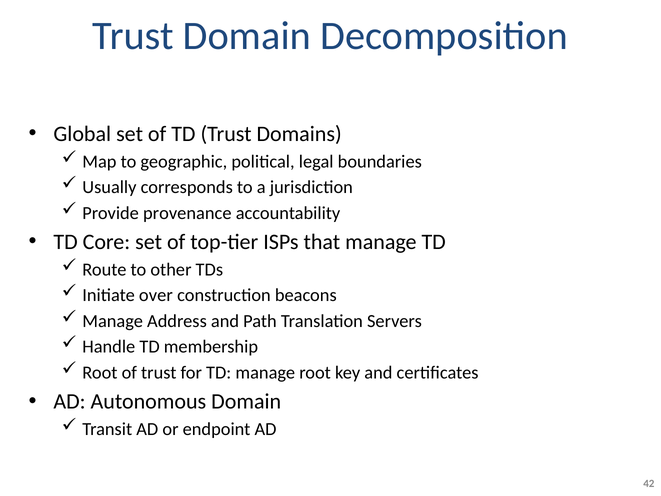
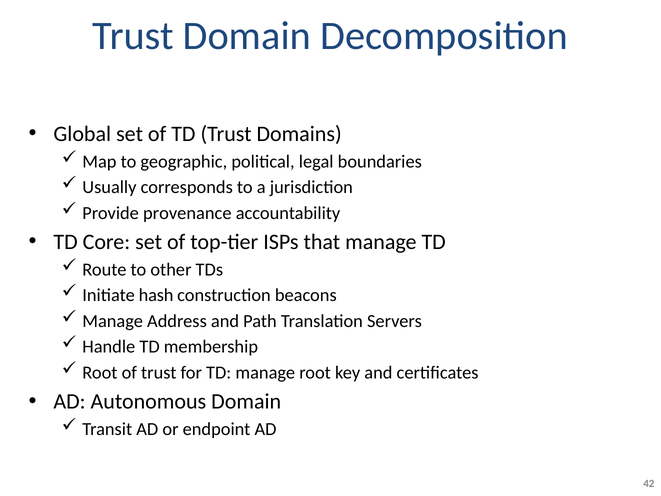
over: over -> hash (156, 295)
